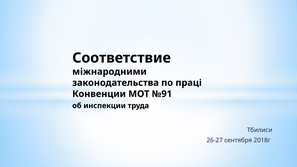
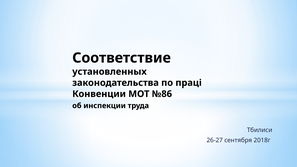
міжнародними: міжнародними -> установленных (109, 72)
№91: №91 -> №86 (162, 94)
